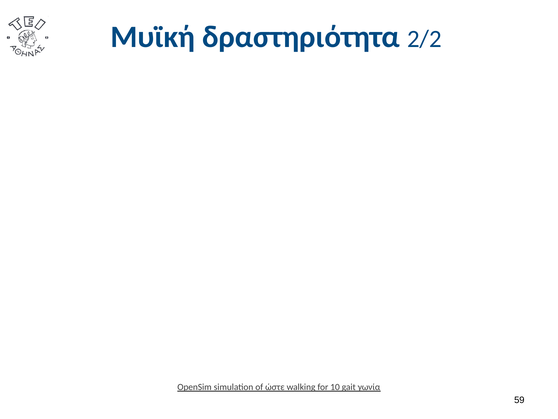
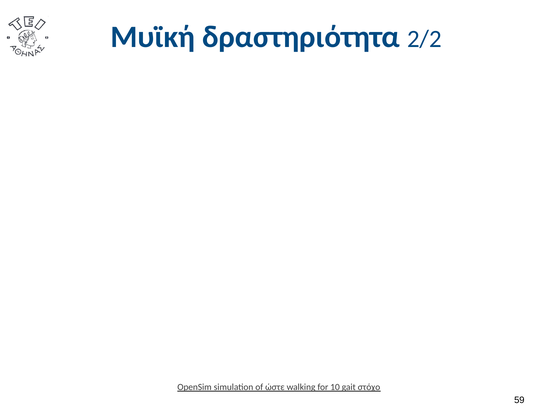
γωνία: γωνία -> στόχο (369, 387)
